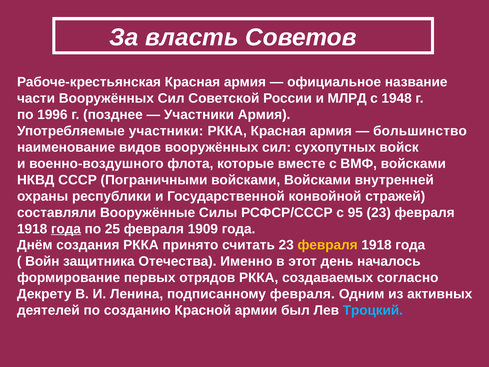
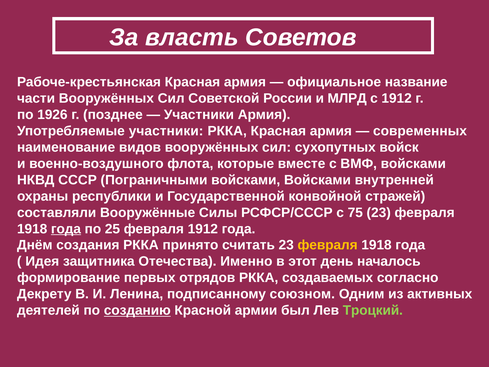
с 1948: 1948 -> 1912 (397, 98)
1996: 1996 -> 1926 (52, 115)
большинство: большинство -> современных (420, 131)
95: 95 -> 75 (355, 212)
февраля 1909: 1909 -> 1912 (203, 229)
Войн: Войн -> Идея (42, 261)
подписанному февраля: февраля -> союзном (302, 294)
созданию underline: none -> present (137, 310)
Троцкий colour: light blue -> light green (373, 310)
